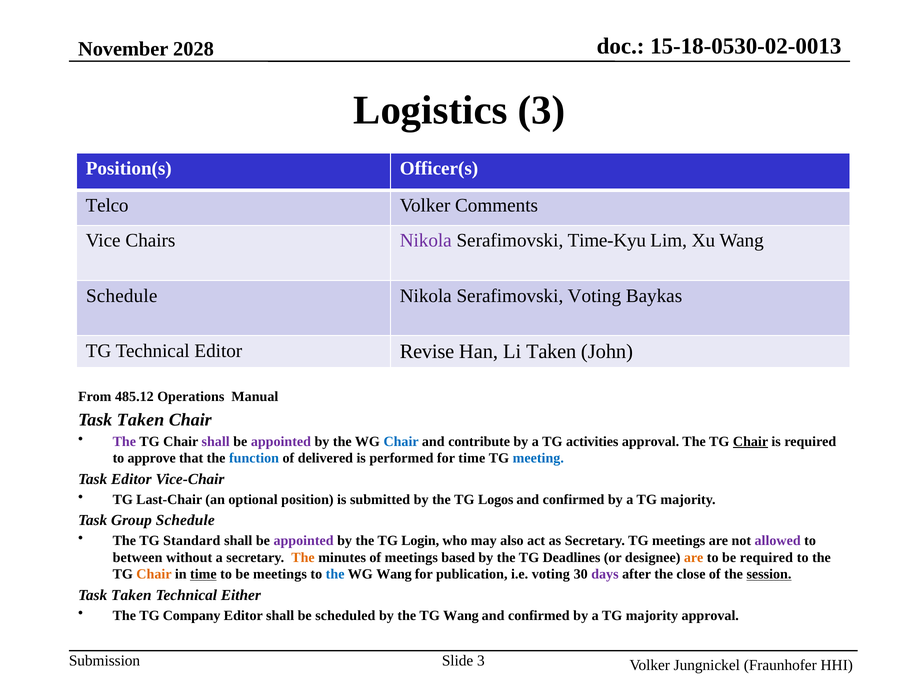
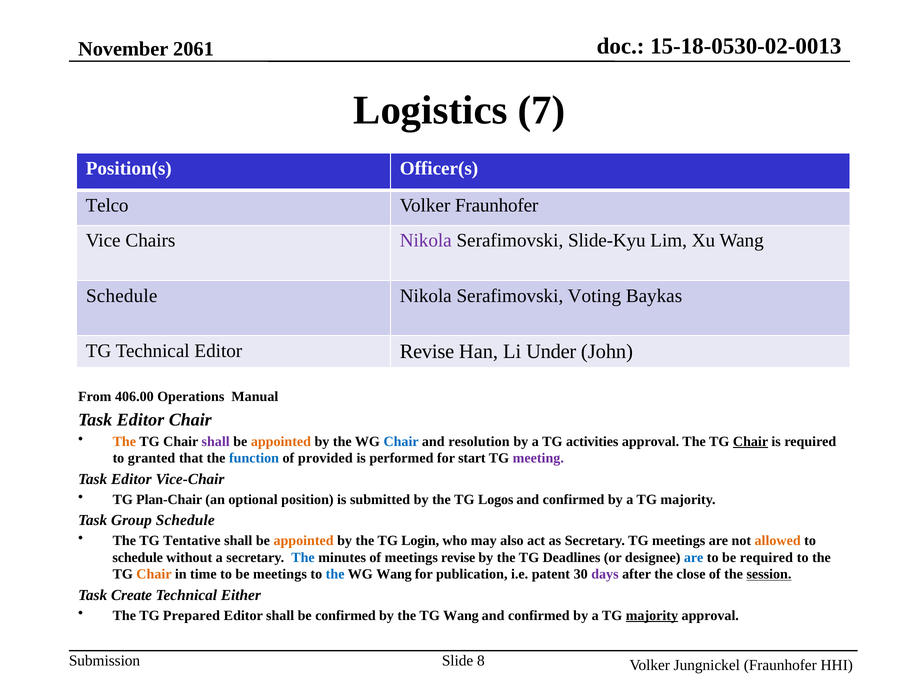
2028: 2028 -> 2061 (193, 49)
Logistics 3: 3 -> 7 (542, 110)
Volker Comments: Comments -> Fraunhofer (497, 206)
Time-Kyu: Time-Kyu -> Slide-Kyu (607, 241)
Li Taken: Taken -> Under (551, 352)
485.12: 485.12 -> 406.00 (134, 397)
Taken: Taken -> Editor (141, 420)
The colour: purple -> orange (124, 442)
appointed colour: purple -> orange (281, 442)
contribute: contribute -> resolution (479, 442)
approve: approve -> granted (152, 458)
delivered: delivered -> provided (325, 458)
for time: time -> start (472, 458)
meeting colour: blue -> purple (538, 458)
Last-Chair: Last-Chair -> Plan-Chair (169, 500)
Standard: Standard -> Tentative (192, 541)
appointed colour: purple -> orange (304, 541)
allowed colour: purple -> orange (778, 541)
between: between -> schedule (138, 558)
The colour: orange -> blue (303, 558)
meetings based: based -> revise (458, 558)
are colour: orange -> blue (694, 558)
time underline: present -> none (203, 574)
i.e voting: voting -> patent (551, 574)
Taken: Taken -> Create (131, 595)
Company: Company -> Prepared (191, 616)
be scheduled: scheduled -> confirmed (345, 616)
majority underline: none -> present (652, 616)
Slide 3: 3 -> 8 (481, 661)
